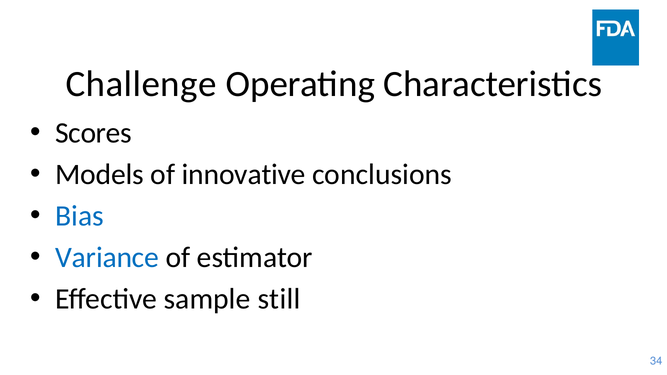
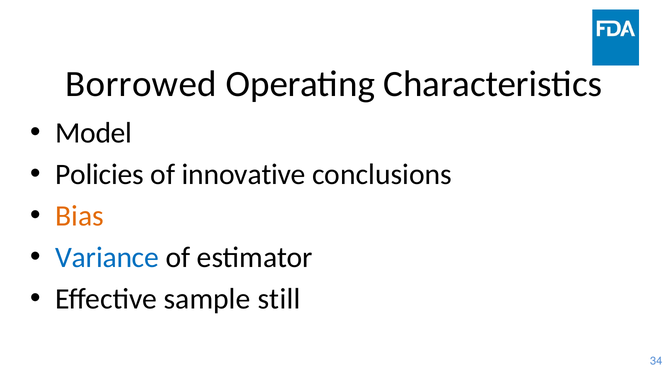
Challenge: Challenge -> Borrowed (141, 84)
Scores: Scores -> Model (94, 133)
Models: Models -> Policies (100, 175)
Bias colour: blue -> orange (80, 216)
